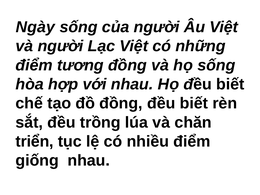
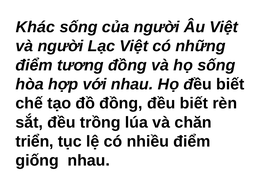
Ngày: Ngày -> Khác (35, 27)
